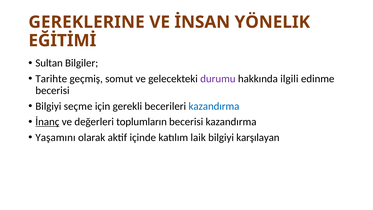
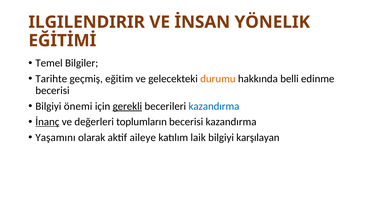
GEREKLERINE: GEREKLERINE -> ILGILENDIRIR (87, 22)
Sultan: Sultan -> Temel (49, 63)
somut: somut -> eğitim (119, 79)
durumu colour: purple -> orange (218, 79)
ilgili: ilgili -> belli (289, 79)
seçme: seçme -> önemi (78, 106)
gerekli underline: none -> present (127, 106)
içinde: içinde -> aileye (143, 137)
